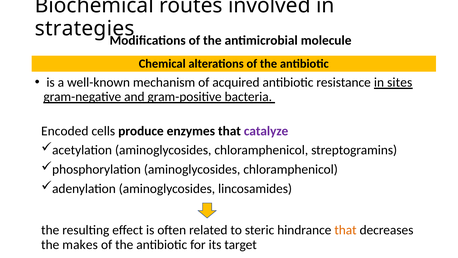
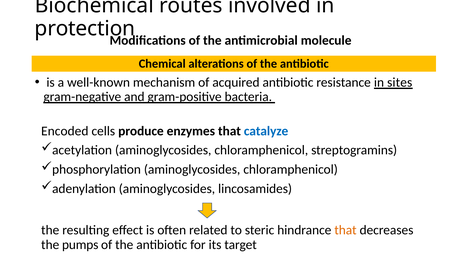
strategies: strategies -> protection (85, 28)
catalyze colour: purple -> blue (266, 131)
makes: makes -> pumps (80, 244)
